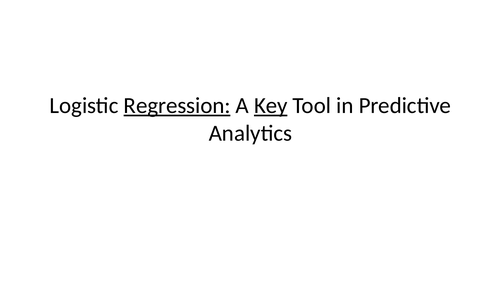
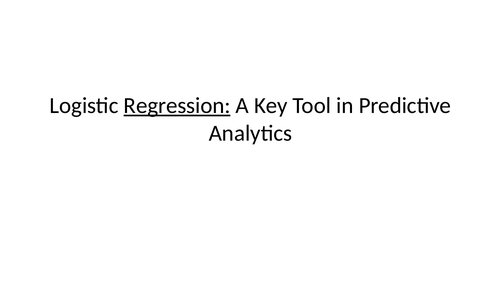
Key underline: present -> none (271, 106)
